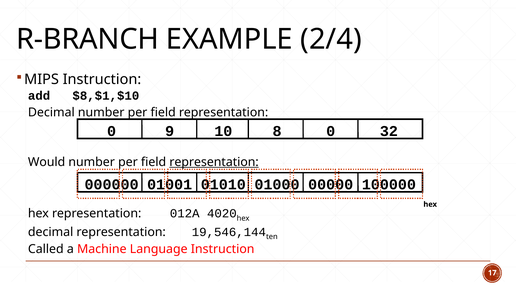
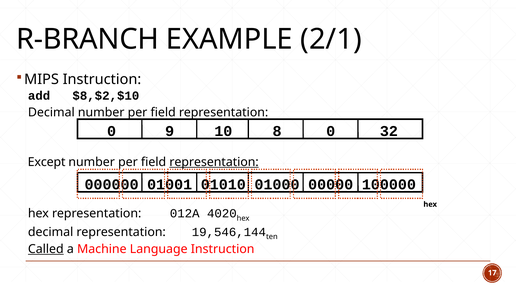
2/4: 2/4 -> 2/1 (331, 39)
$8,$1,$10: $8,$1,$10 -> $8,$2,$10 (106, 96)
Would: Would -> Except (47, 162)
Called underline: none -> present (46, 249)
